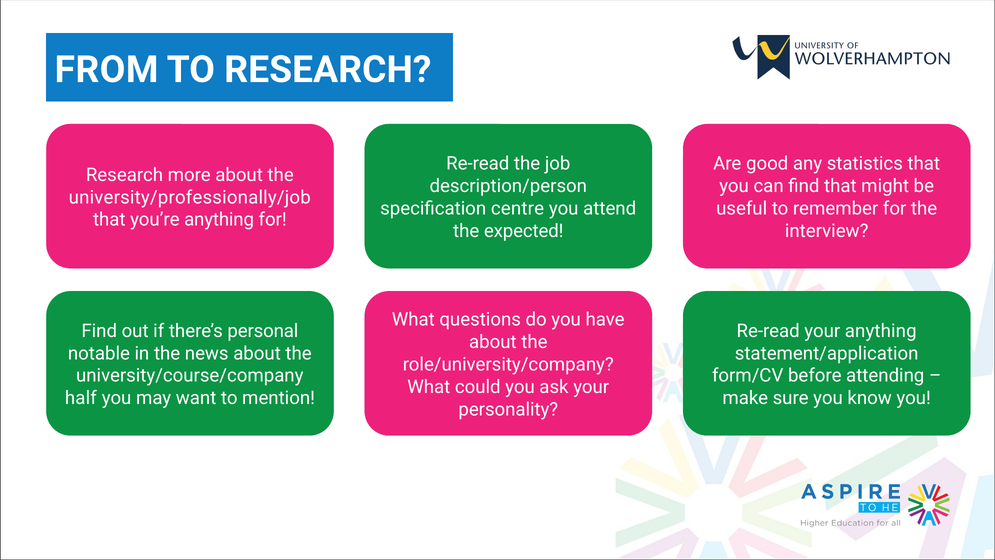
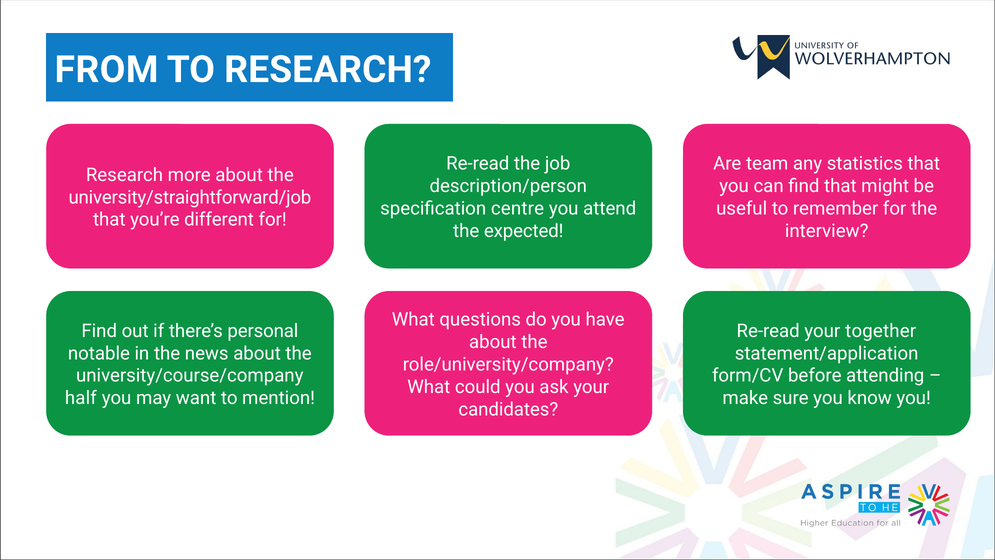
good: good -> team (767, 164)
university/professionally/job: university/professionally/job -> university/straightforward/job (190, 197)
you’re anything: anything -> different (219, 220)
your anything: anything -> together (881, 331)
personality: personality -> candidates (508, 409)
